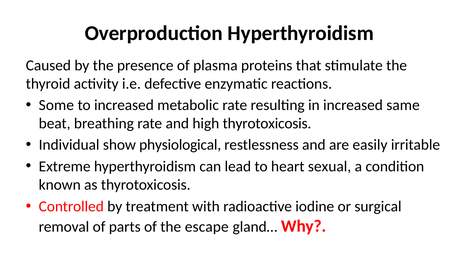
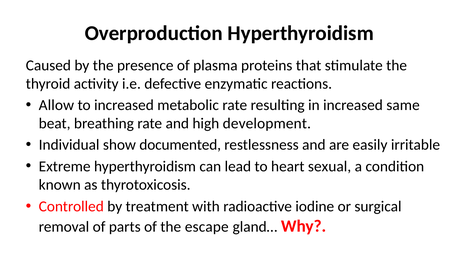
Some: Some -> Allow (56, 105)
high thyrotoxicosis: thyrotoxicosis -> development (267, 124)
physiological: physiological -> documented (180, 145)
